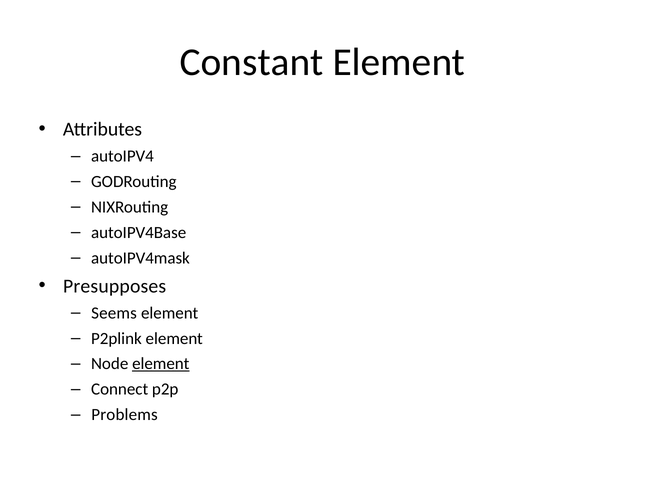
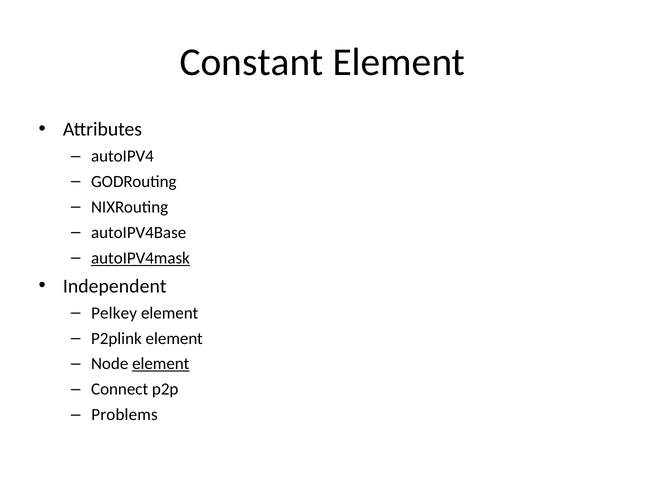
autoIPV4mask underline: none -> present (140, 258)
Presupposes: Presupposes -> Independent (115, 286)
Seems: Seems -> Pelkey (114, 313)
